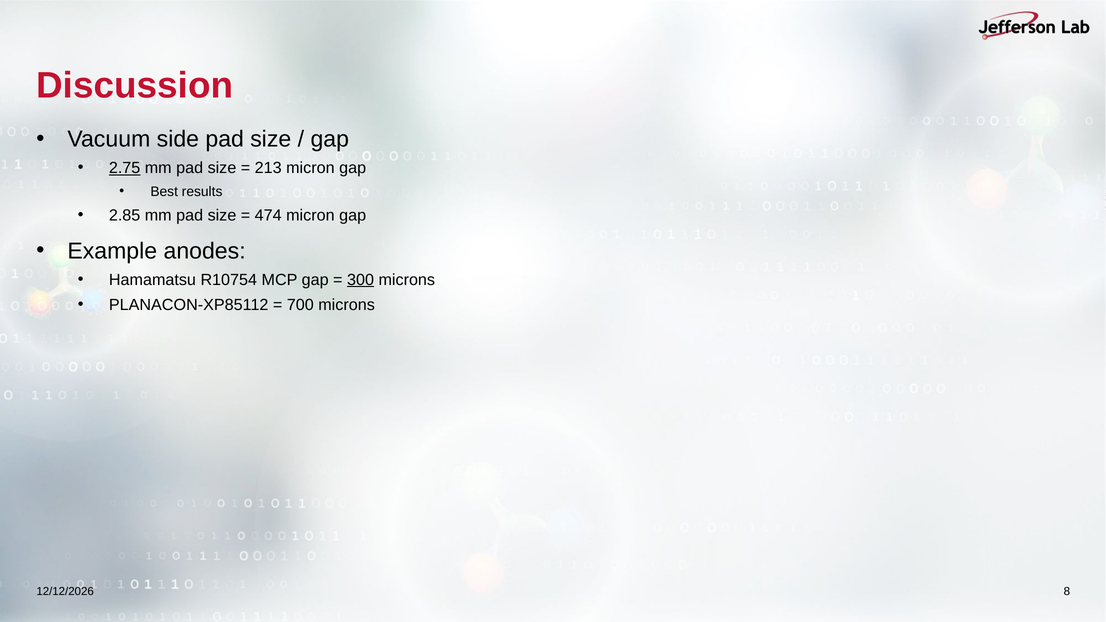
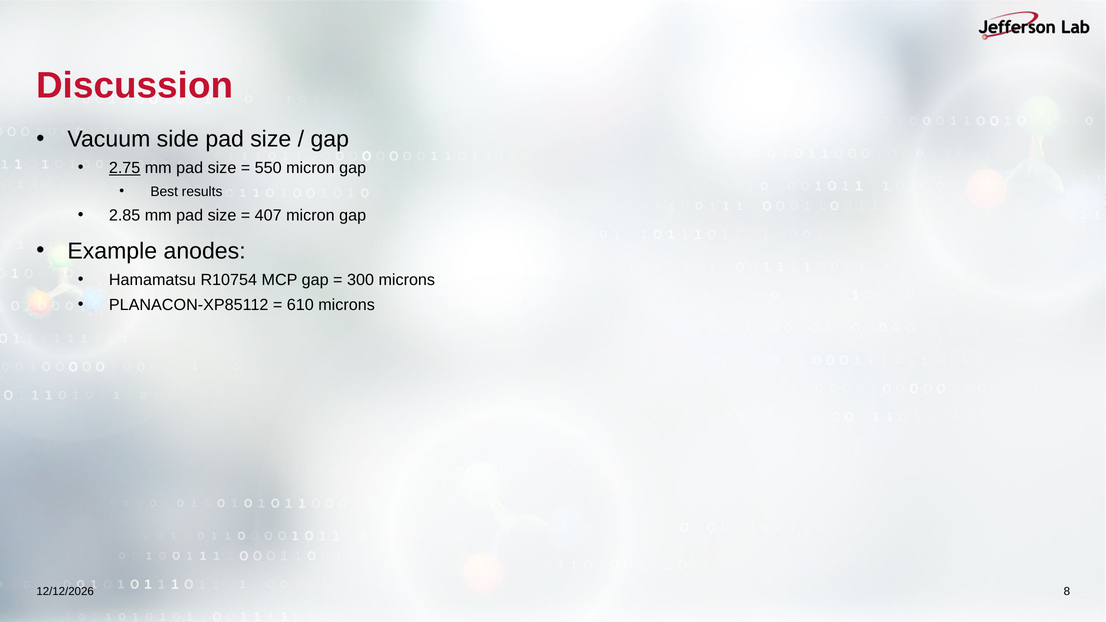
213: 213 -> 550 (268, 168)
474: 474 -> 407 (268, 215)
300 underline: present -> none (361, 280)
700: 700 -> 610 (300, 305)
